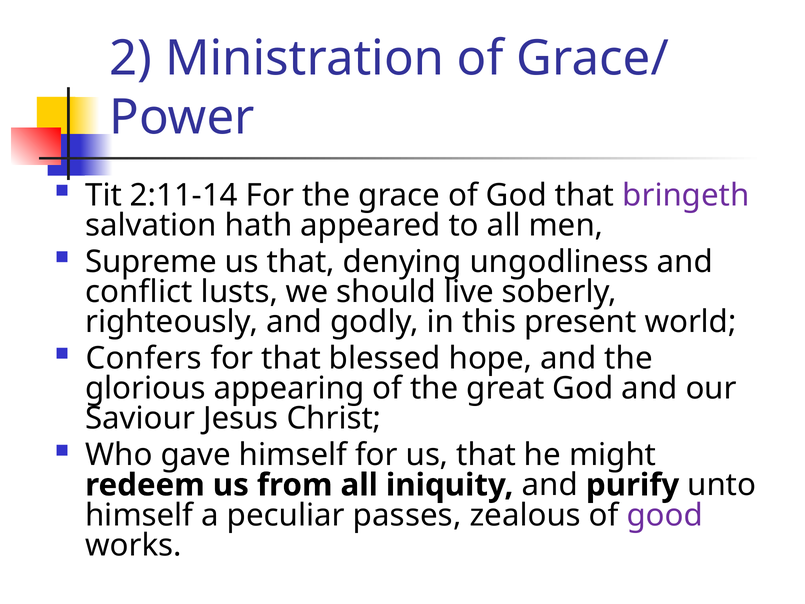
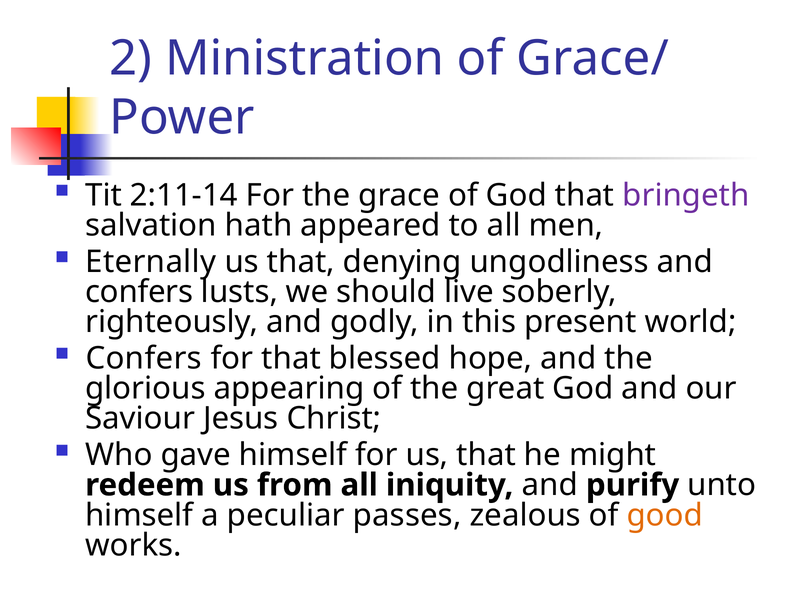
Supreme: Supreme -> Eternally (151, 262)
conflict: conflict -> confers (139, 292)
good colour: purple -> orange (665, 515)
